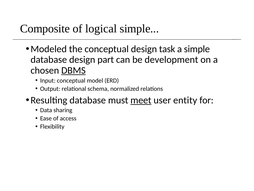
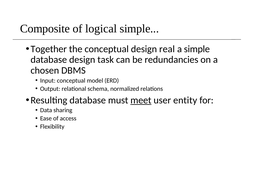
Modeled: Modeled -> Together (49, 49)
task: task -> real (167, 49)
part: part -> task (106, 60)
development: development -> redundancies (171, 60)
DBMS underline: present -> none (73, 70)
